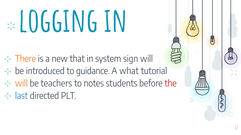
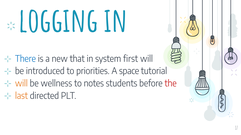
There colour: orange -> blue (25, 59)
sign: sign -> first (131, 59)
guidance: guidance -> priorities (93, 72)
what: what -> space (129, 72)
teachers: teachers -> wellness (56, 84)
last colour: blue -> orange (21, 96)
